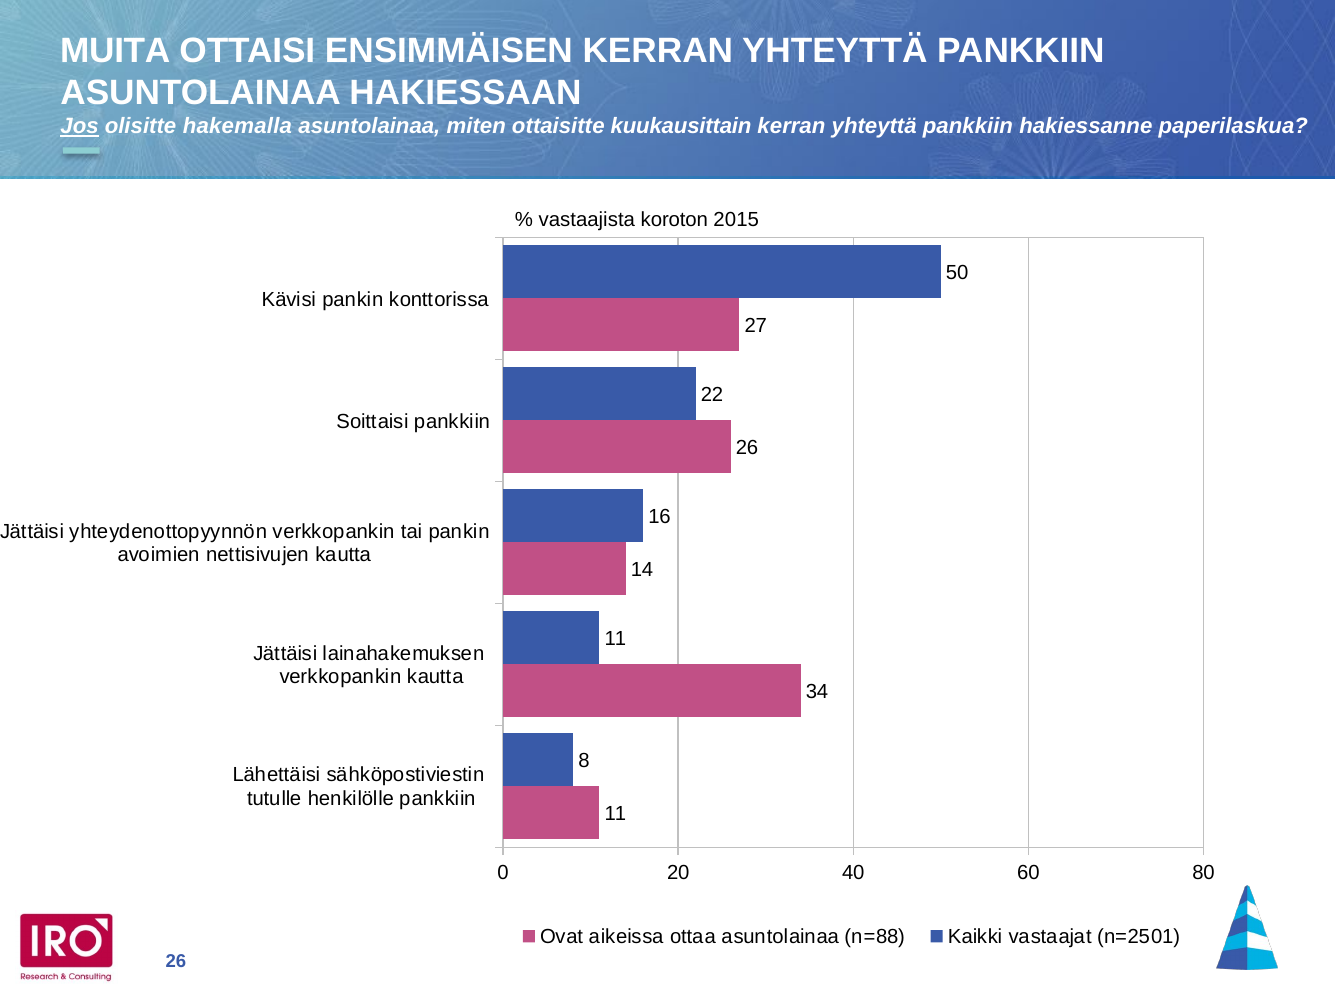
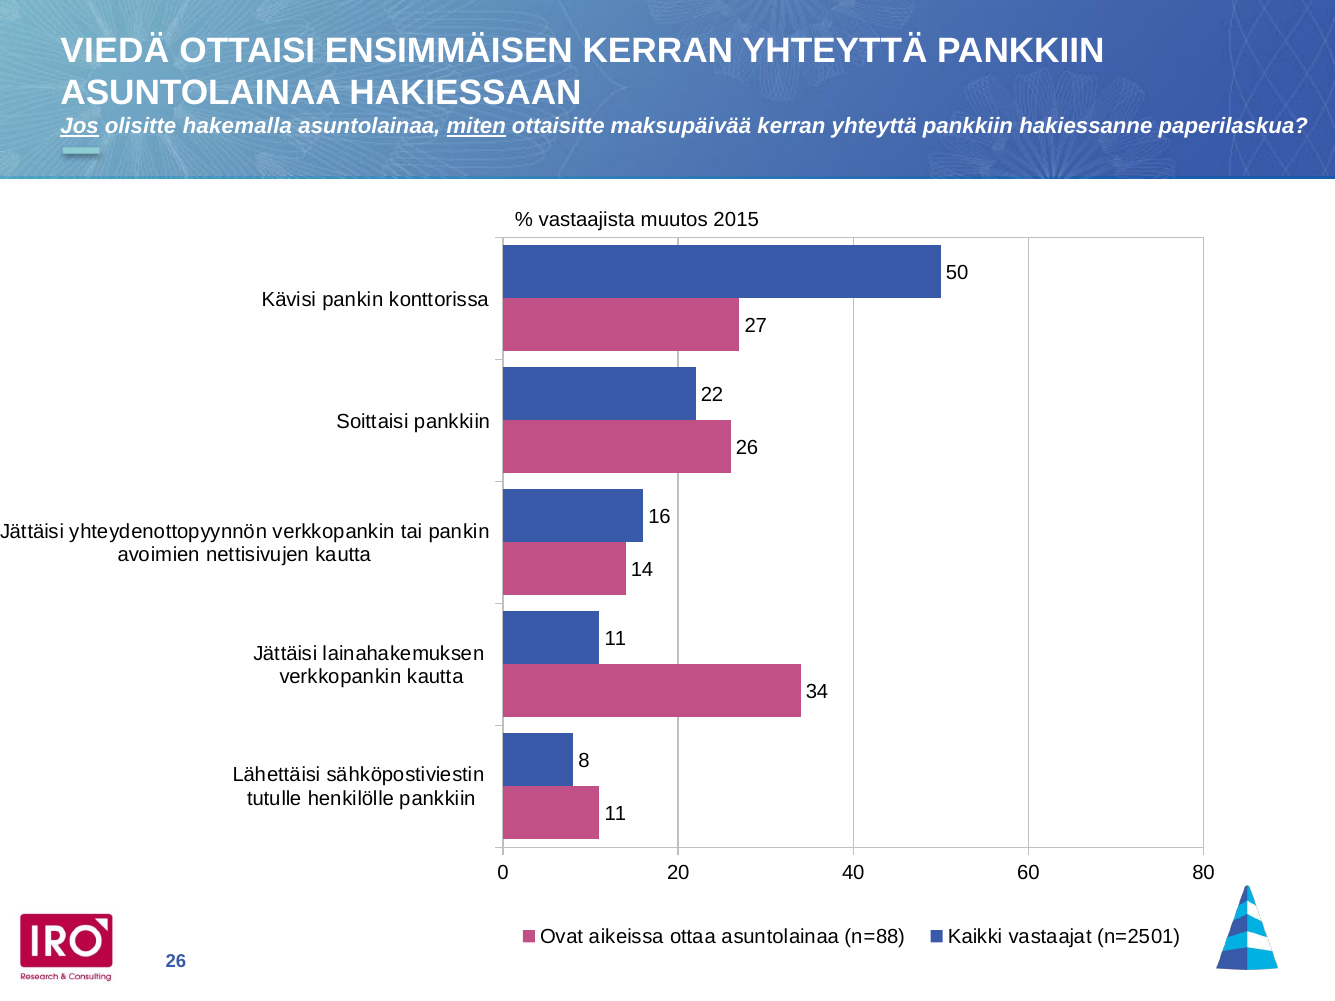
MUITA: MUITA -> VIEDÄ (115, 51)
miten underline: none -> present (476, 126)
kuukausittain: kuukausittain -> maksupäivää (681, 126)
koroton: koroton -> muutos (674, 219)
